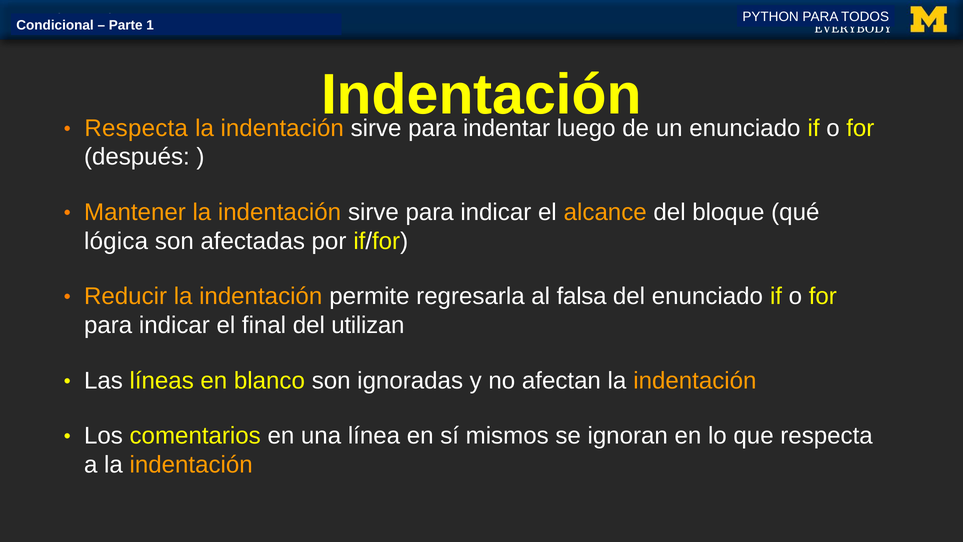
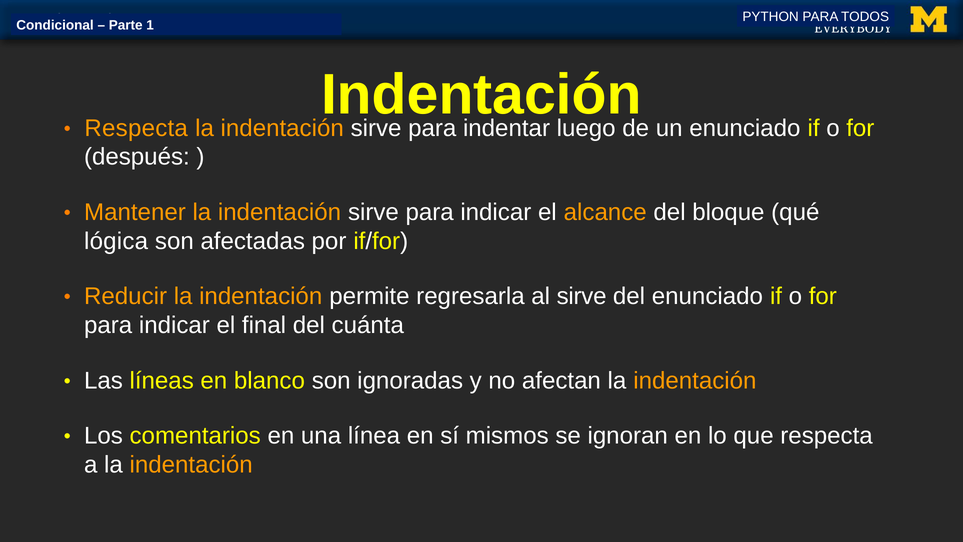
al falsa: falsa -> sirve (582, 296)
utilizan: utilizan -> cuánta (368, 325)
